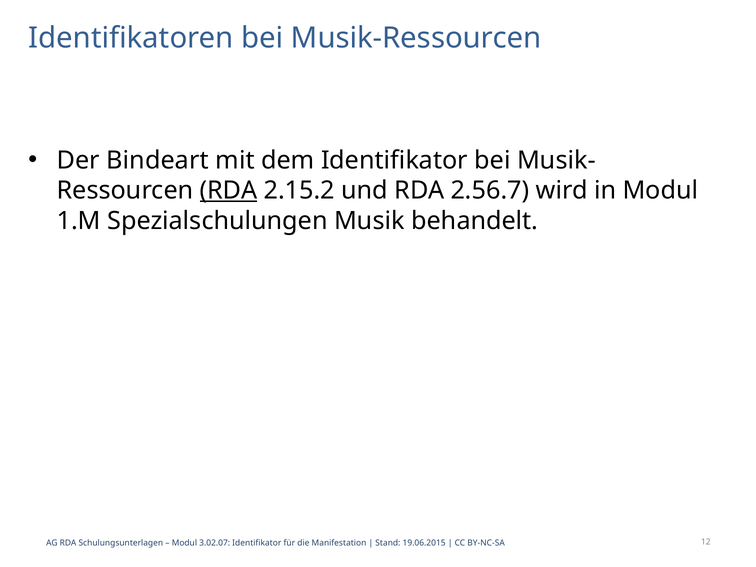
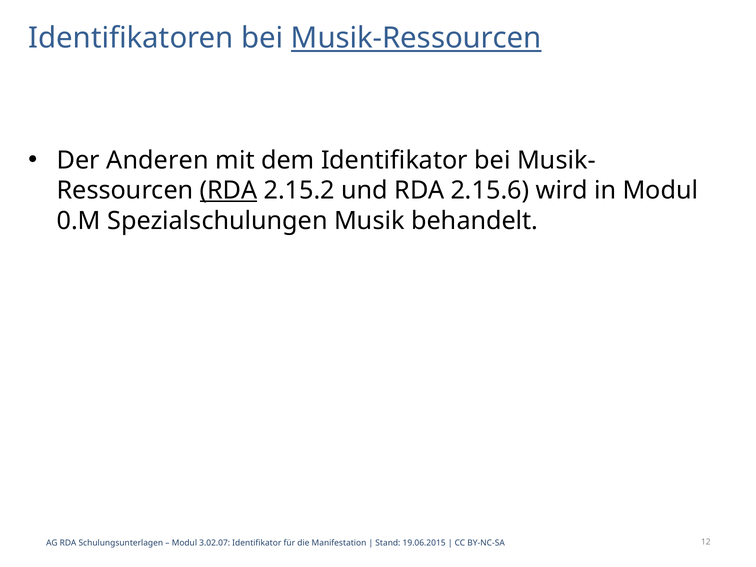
Musik-Ressourcen underline: none -> present (416, 38)
Bindeart: Bindeart -> Anderen (158, 160)
2.56.7: 2.56.7 -> 2.15.6 (490, 191)
1.M: 1.M -> 0.M (79, 221)
